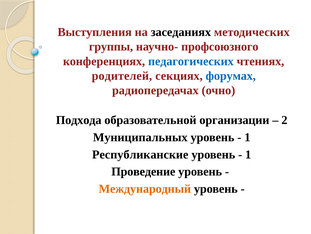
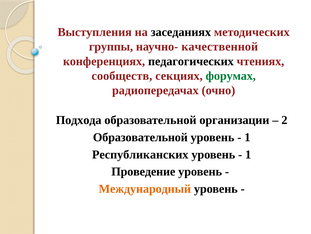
профсоюзного: профсоюзного -> качественной (220, 47)
педагогических colour: blue -> black (191, 61)
родителей: родителей -> сообществ (122, 76)
форумах colour: blue -> green (231, 76)
Муниципальных: Муниципальных -> Образовательной (140, 137)
Республиканские: Республиканские -> Республиканских (140, 154)
